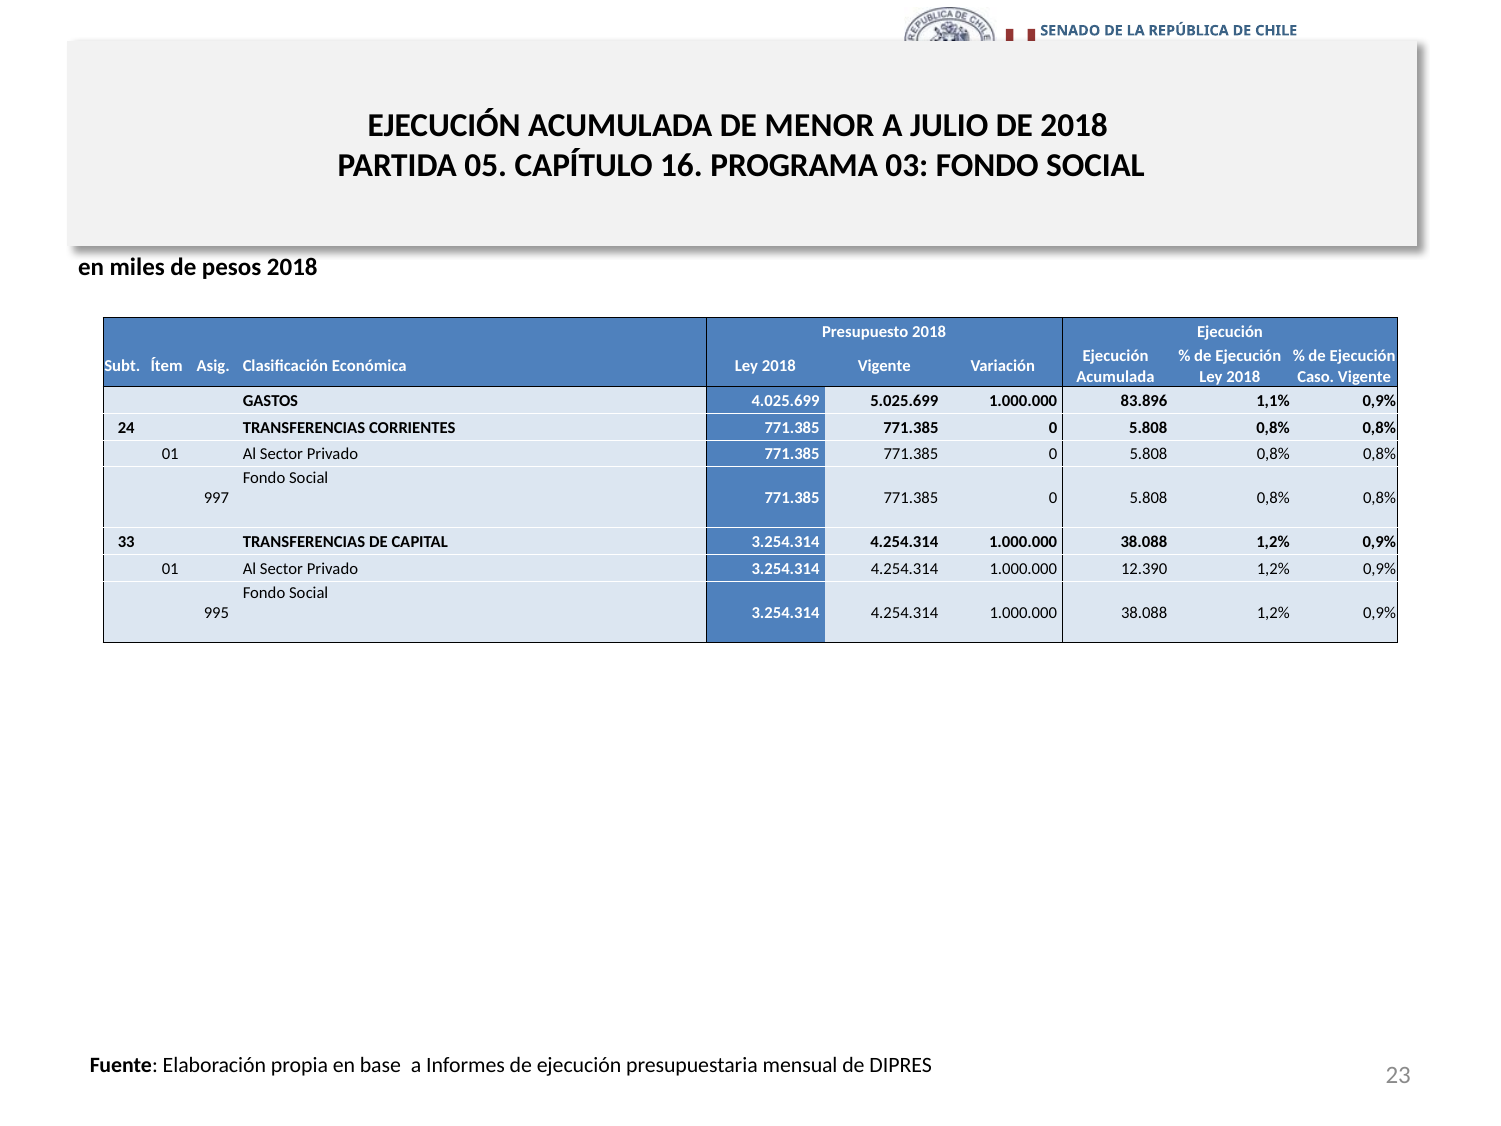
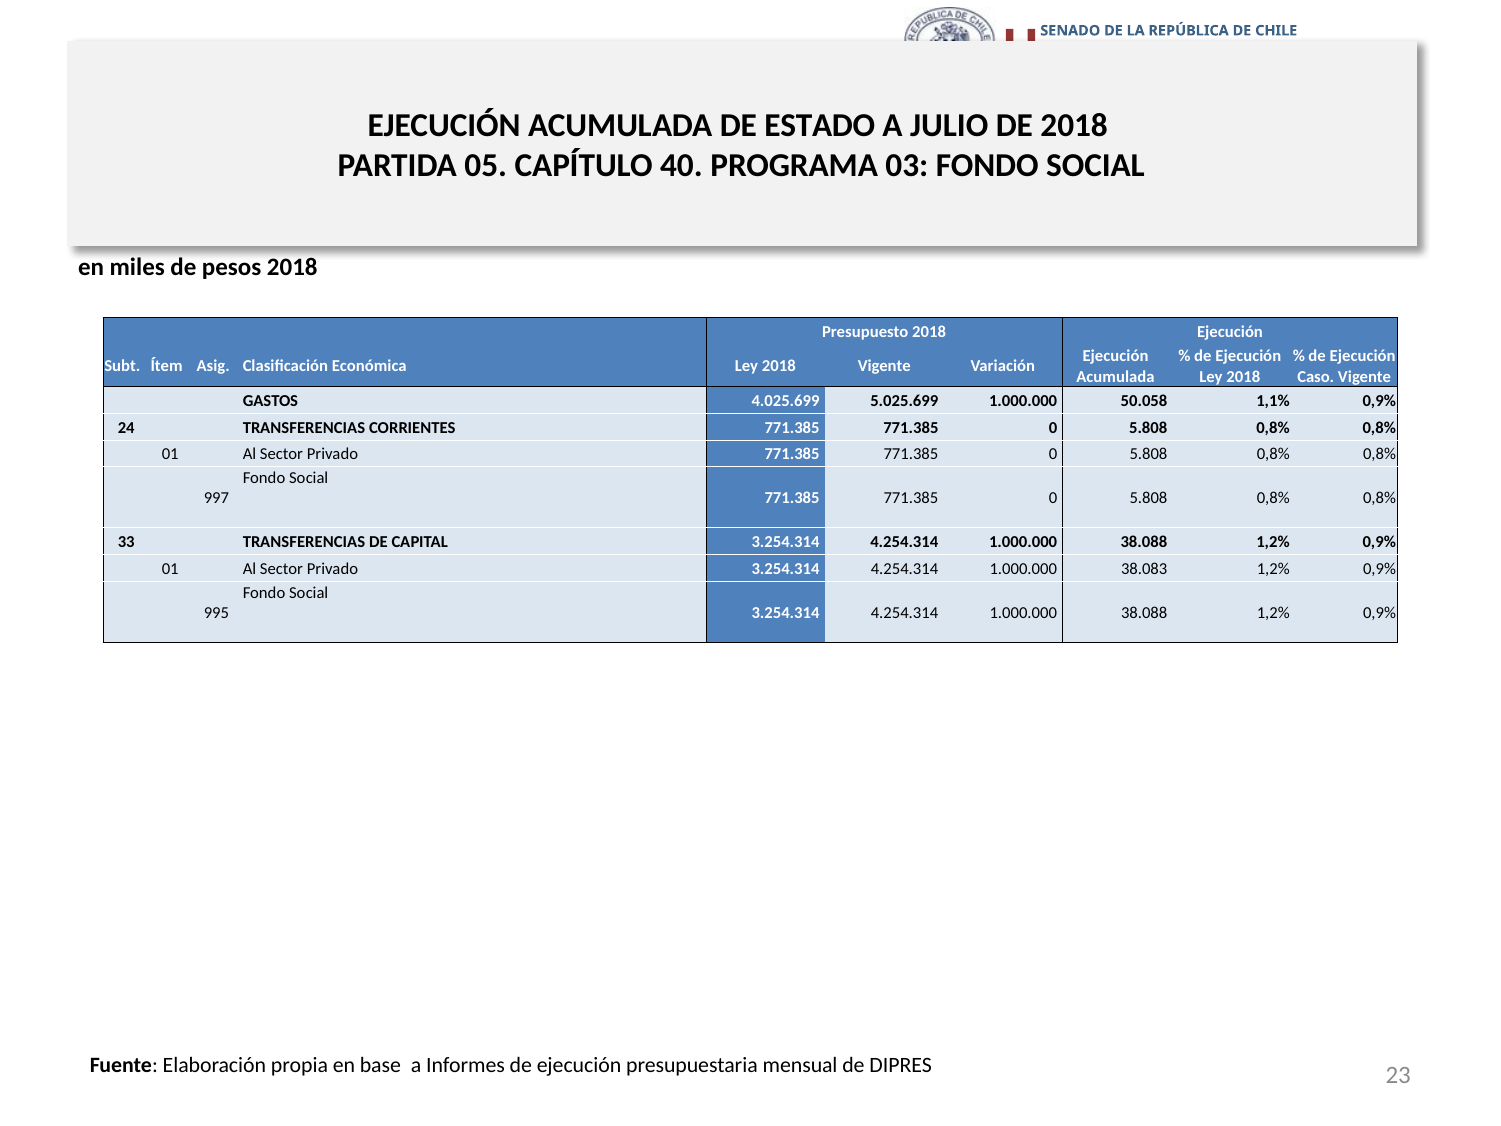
MENOR: MENOR -> ESTADO (820, 126)
16: 16 -> 40 (681, 166)
83.896: 83.896 -> 50.058 (1144, 401)
12.390: 12.390 -> 38.083 (1144, 569)
